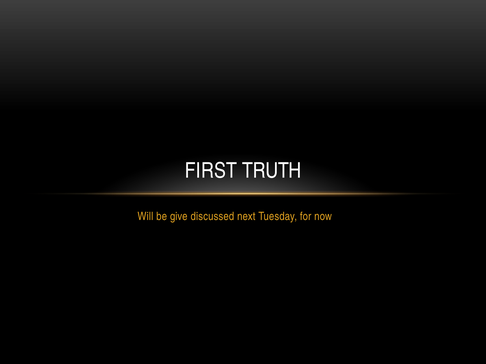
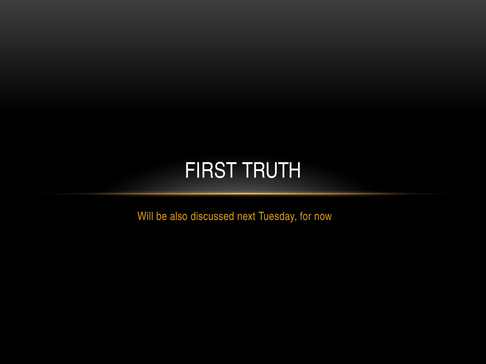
give: give -> also (179, 217)
